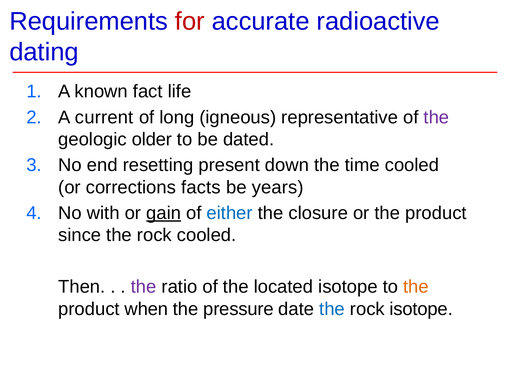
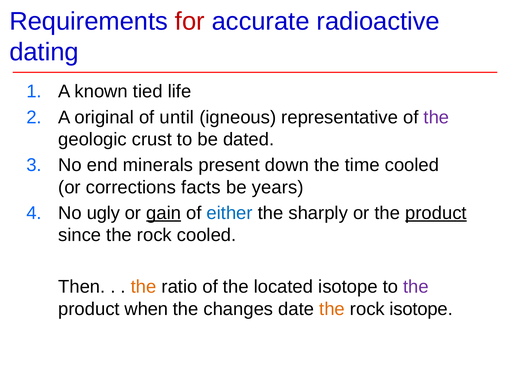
fact: fact -> tied (148, 91)
current: current -> original (104, 117)
long: long -> until (177, 117)
older: older -> crust (152, 139)
resetting: resetting -> minerals (158, 165)
with: with -> ugly (103, 213)
closure: closure -> sharply (318, 213)
product underline: none -> present (436, 213)
the colour: purple -> orange (144, 286)
the colour: orange -> purple (416, 286)
pressure: pressure -> changes (238, 309)
the colour: blue -> orange (332, 309)
